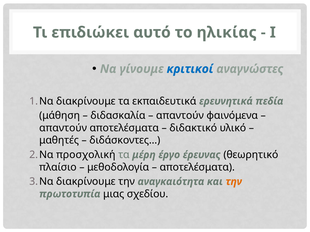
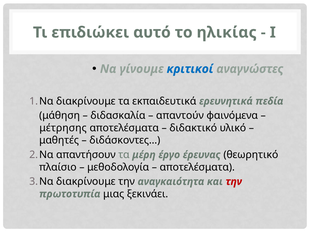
απαντούν: απαντούν -> μέτρησης (63, 128)
προσχολική: προσχολική -> απαντήσουν (86, 155)
την colour: orange -> red (234, 182)
σχεδίου: σχεδίου -> ξεκινάει (148, 194)
